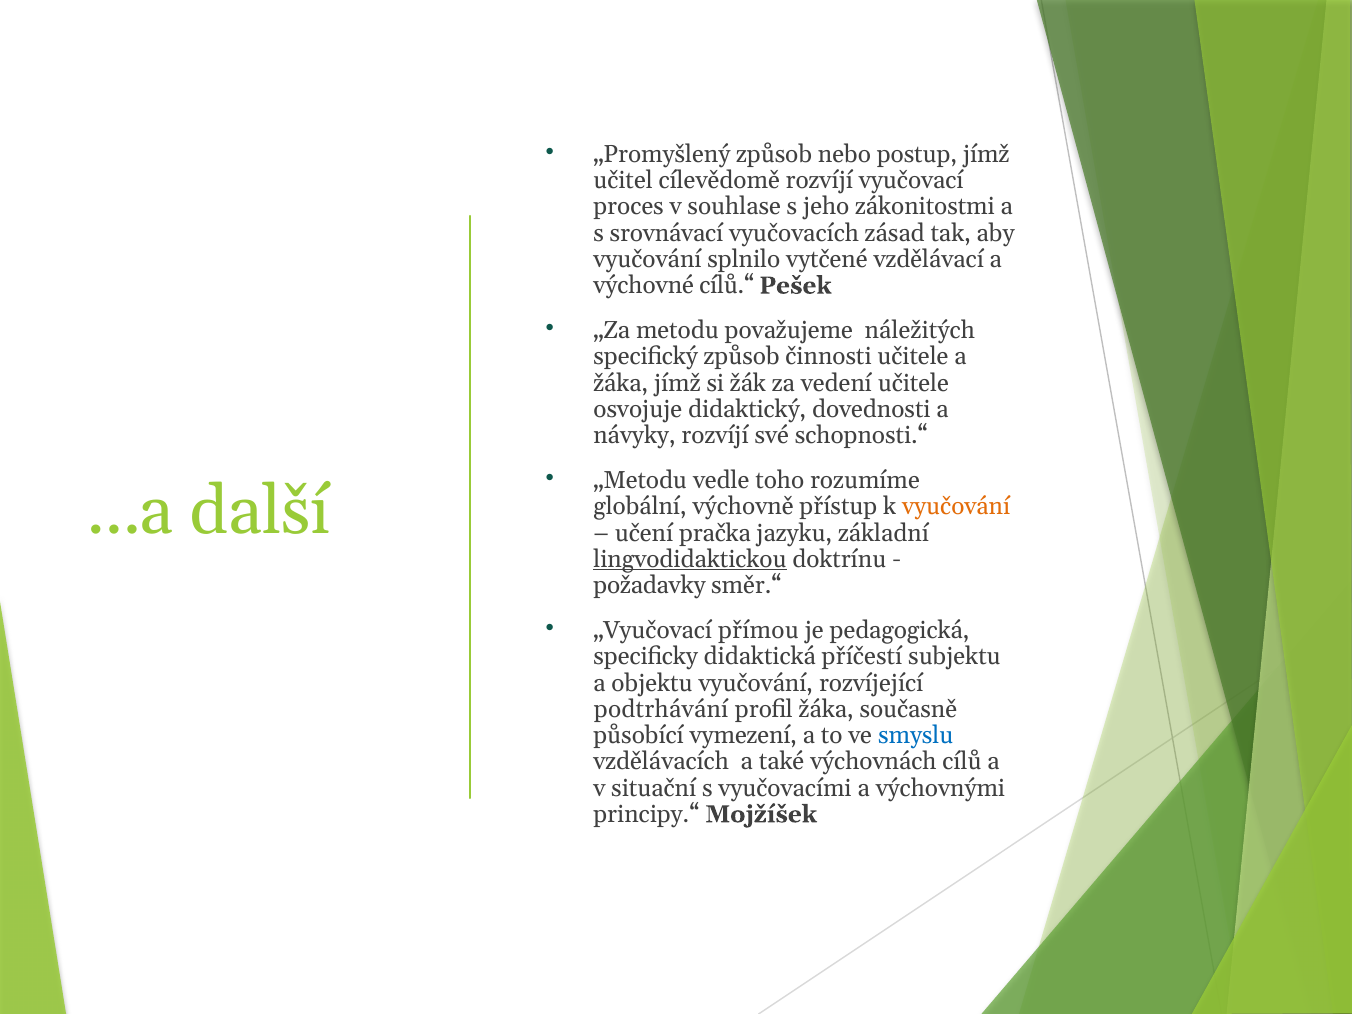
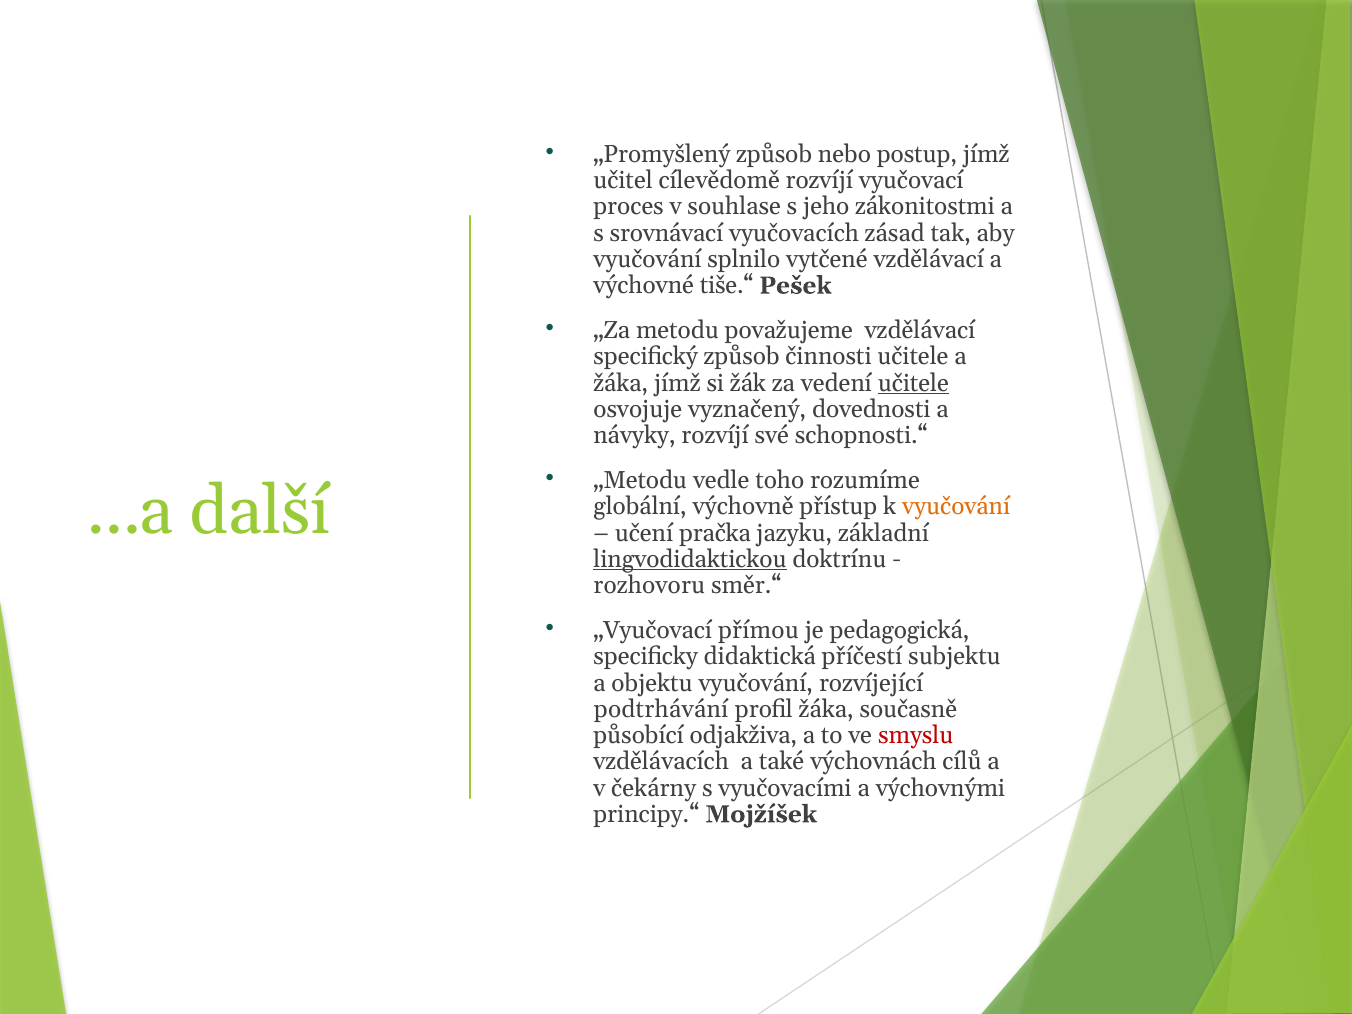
cílů.“: cílů.“ -> tiše.“ (727, 285)
považujeme náležitých: náležitých -> vzdělávací (920, 331)
učitele underline: none -> present (913, 383)
didaktický: didaktický -> vyznačený (747, 409)
požadavky: požadavky -> rozhovoru (649, 585)
vymezení: vymezení -> odjakživa (743, 735)
smyslu colour: blue -> red (916, 735)
situační: situační -> čekárny (654, 788)
